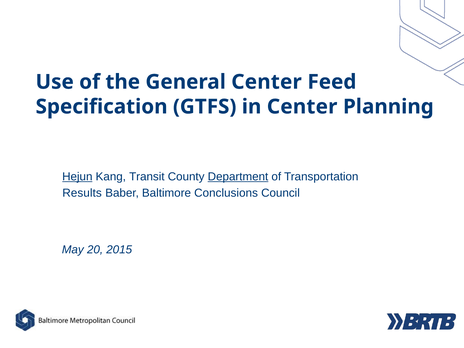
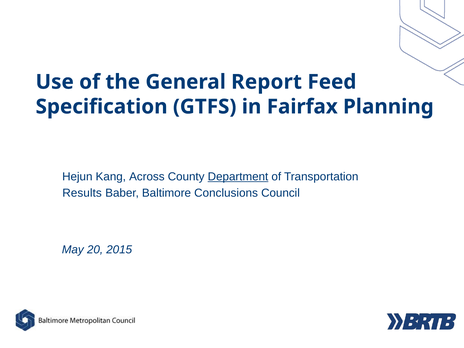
General Center: Center -> Report (267, 82)
in Center: Center -> Fairfax (302, 107)
Hejun underline: present -> none (77, 177)
Transit: Transit -> Across (147, 177)
